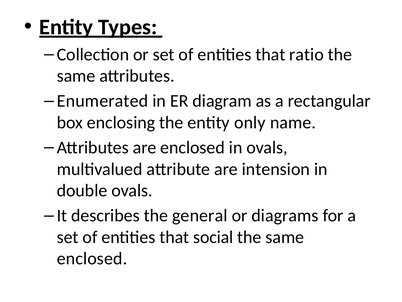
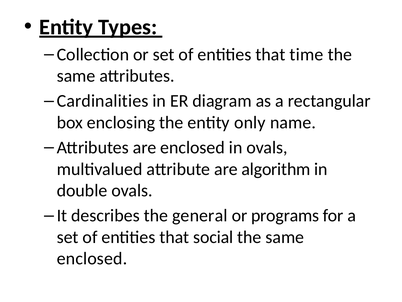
ratio: ratio -> time (306, 54)
Enumerated: Enumerated -> Cardinalities (103, 101)
intension: intension -> algorithm (276, 169)
diagrams: diagrams -> programs (285, 215)
